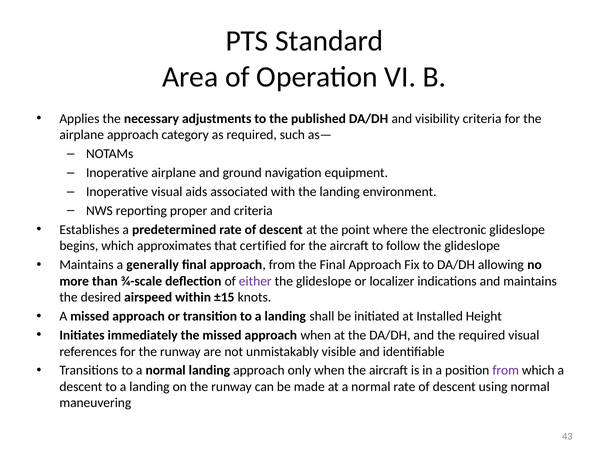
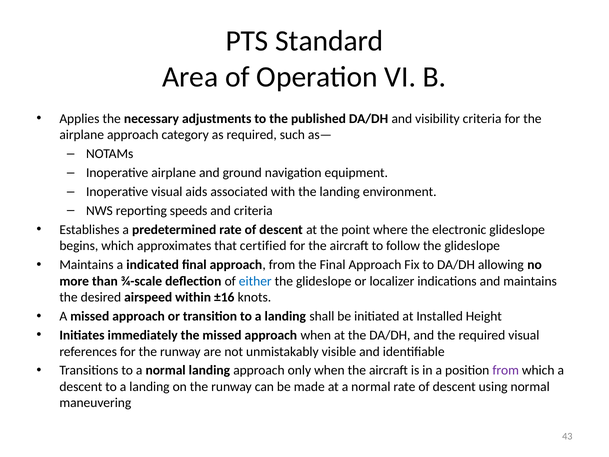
proper: proper -> speeds (189, 211)
generally: generally -> indicated (153, 265)
either colour: purple -> blue (255, 281)
±15: ±15 -> ±16 (224, 297)
